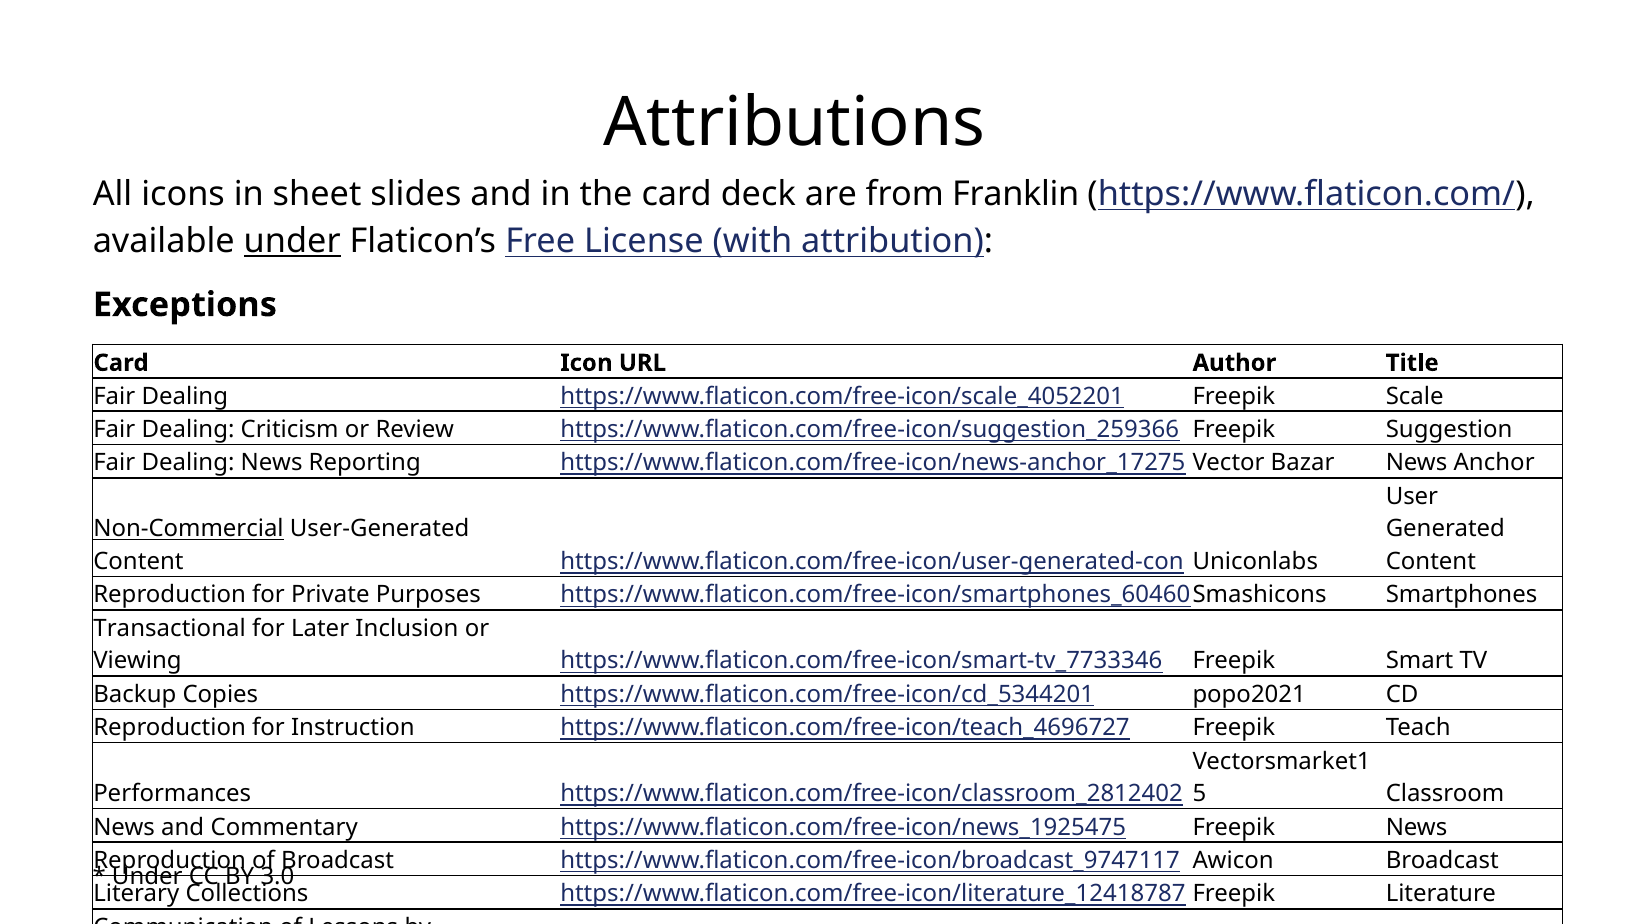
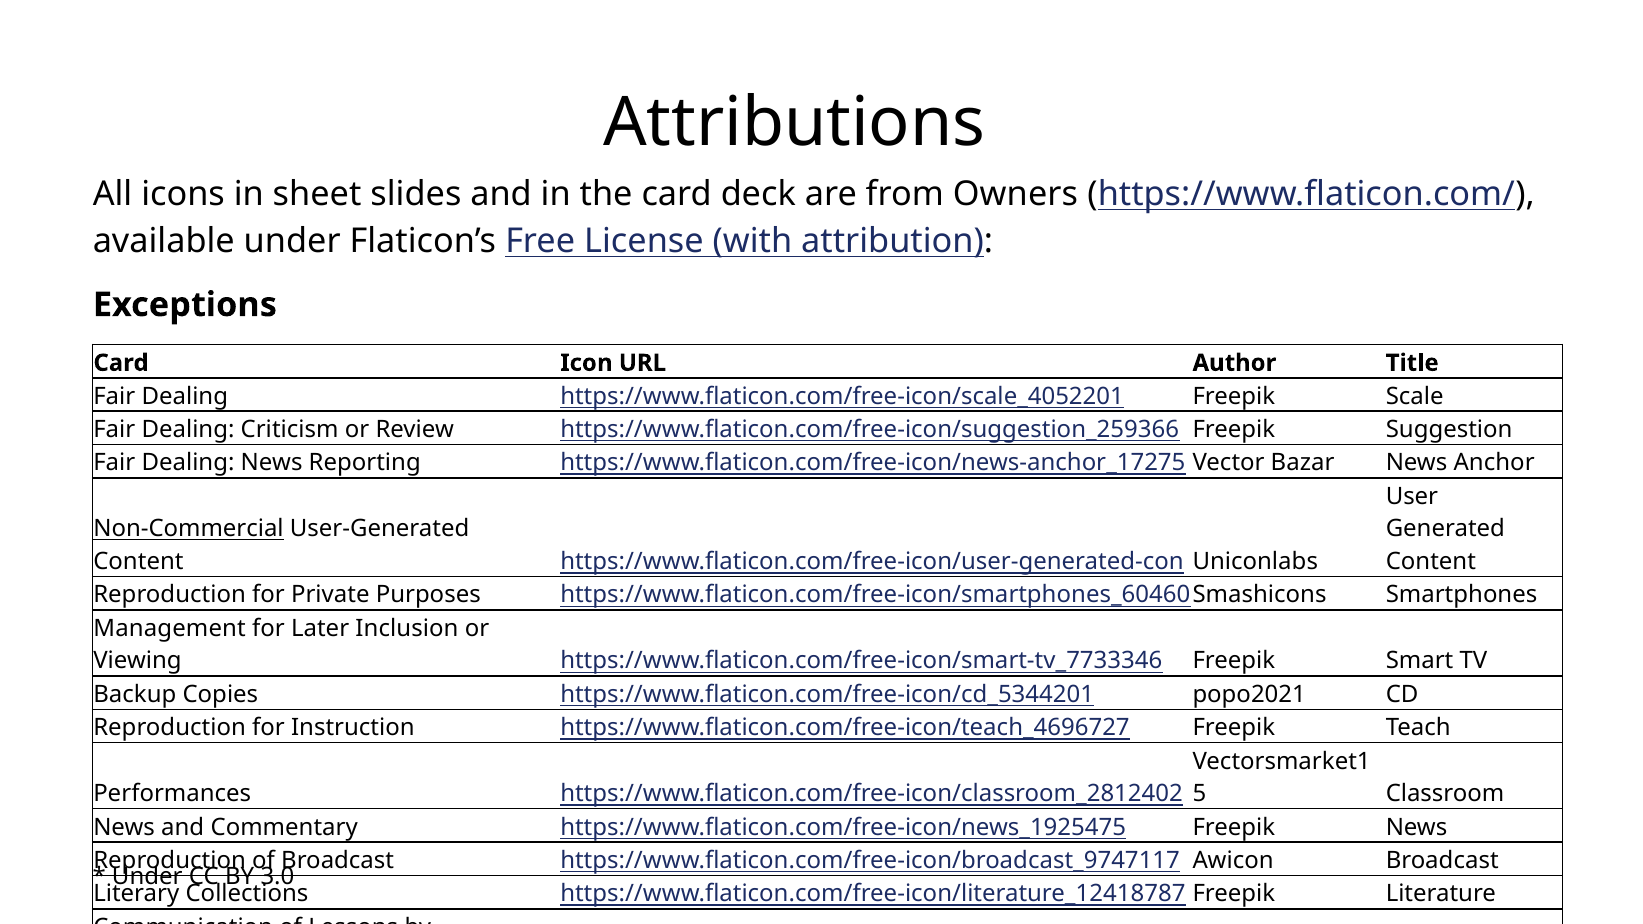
Franklin: Franklin -> Owners (1015, 194)
under underline: present -> none (292, 241)
Transactional: Transactional -> Management (170, 629)
